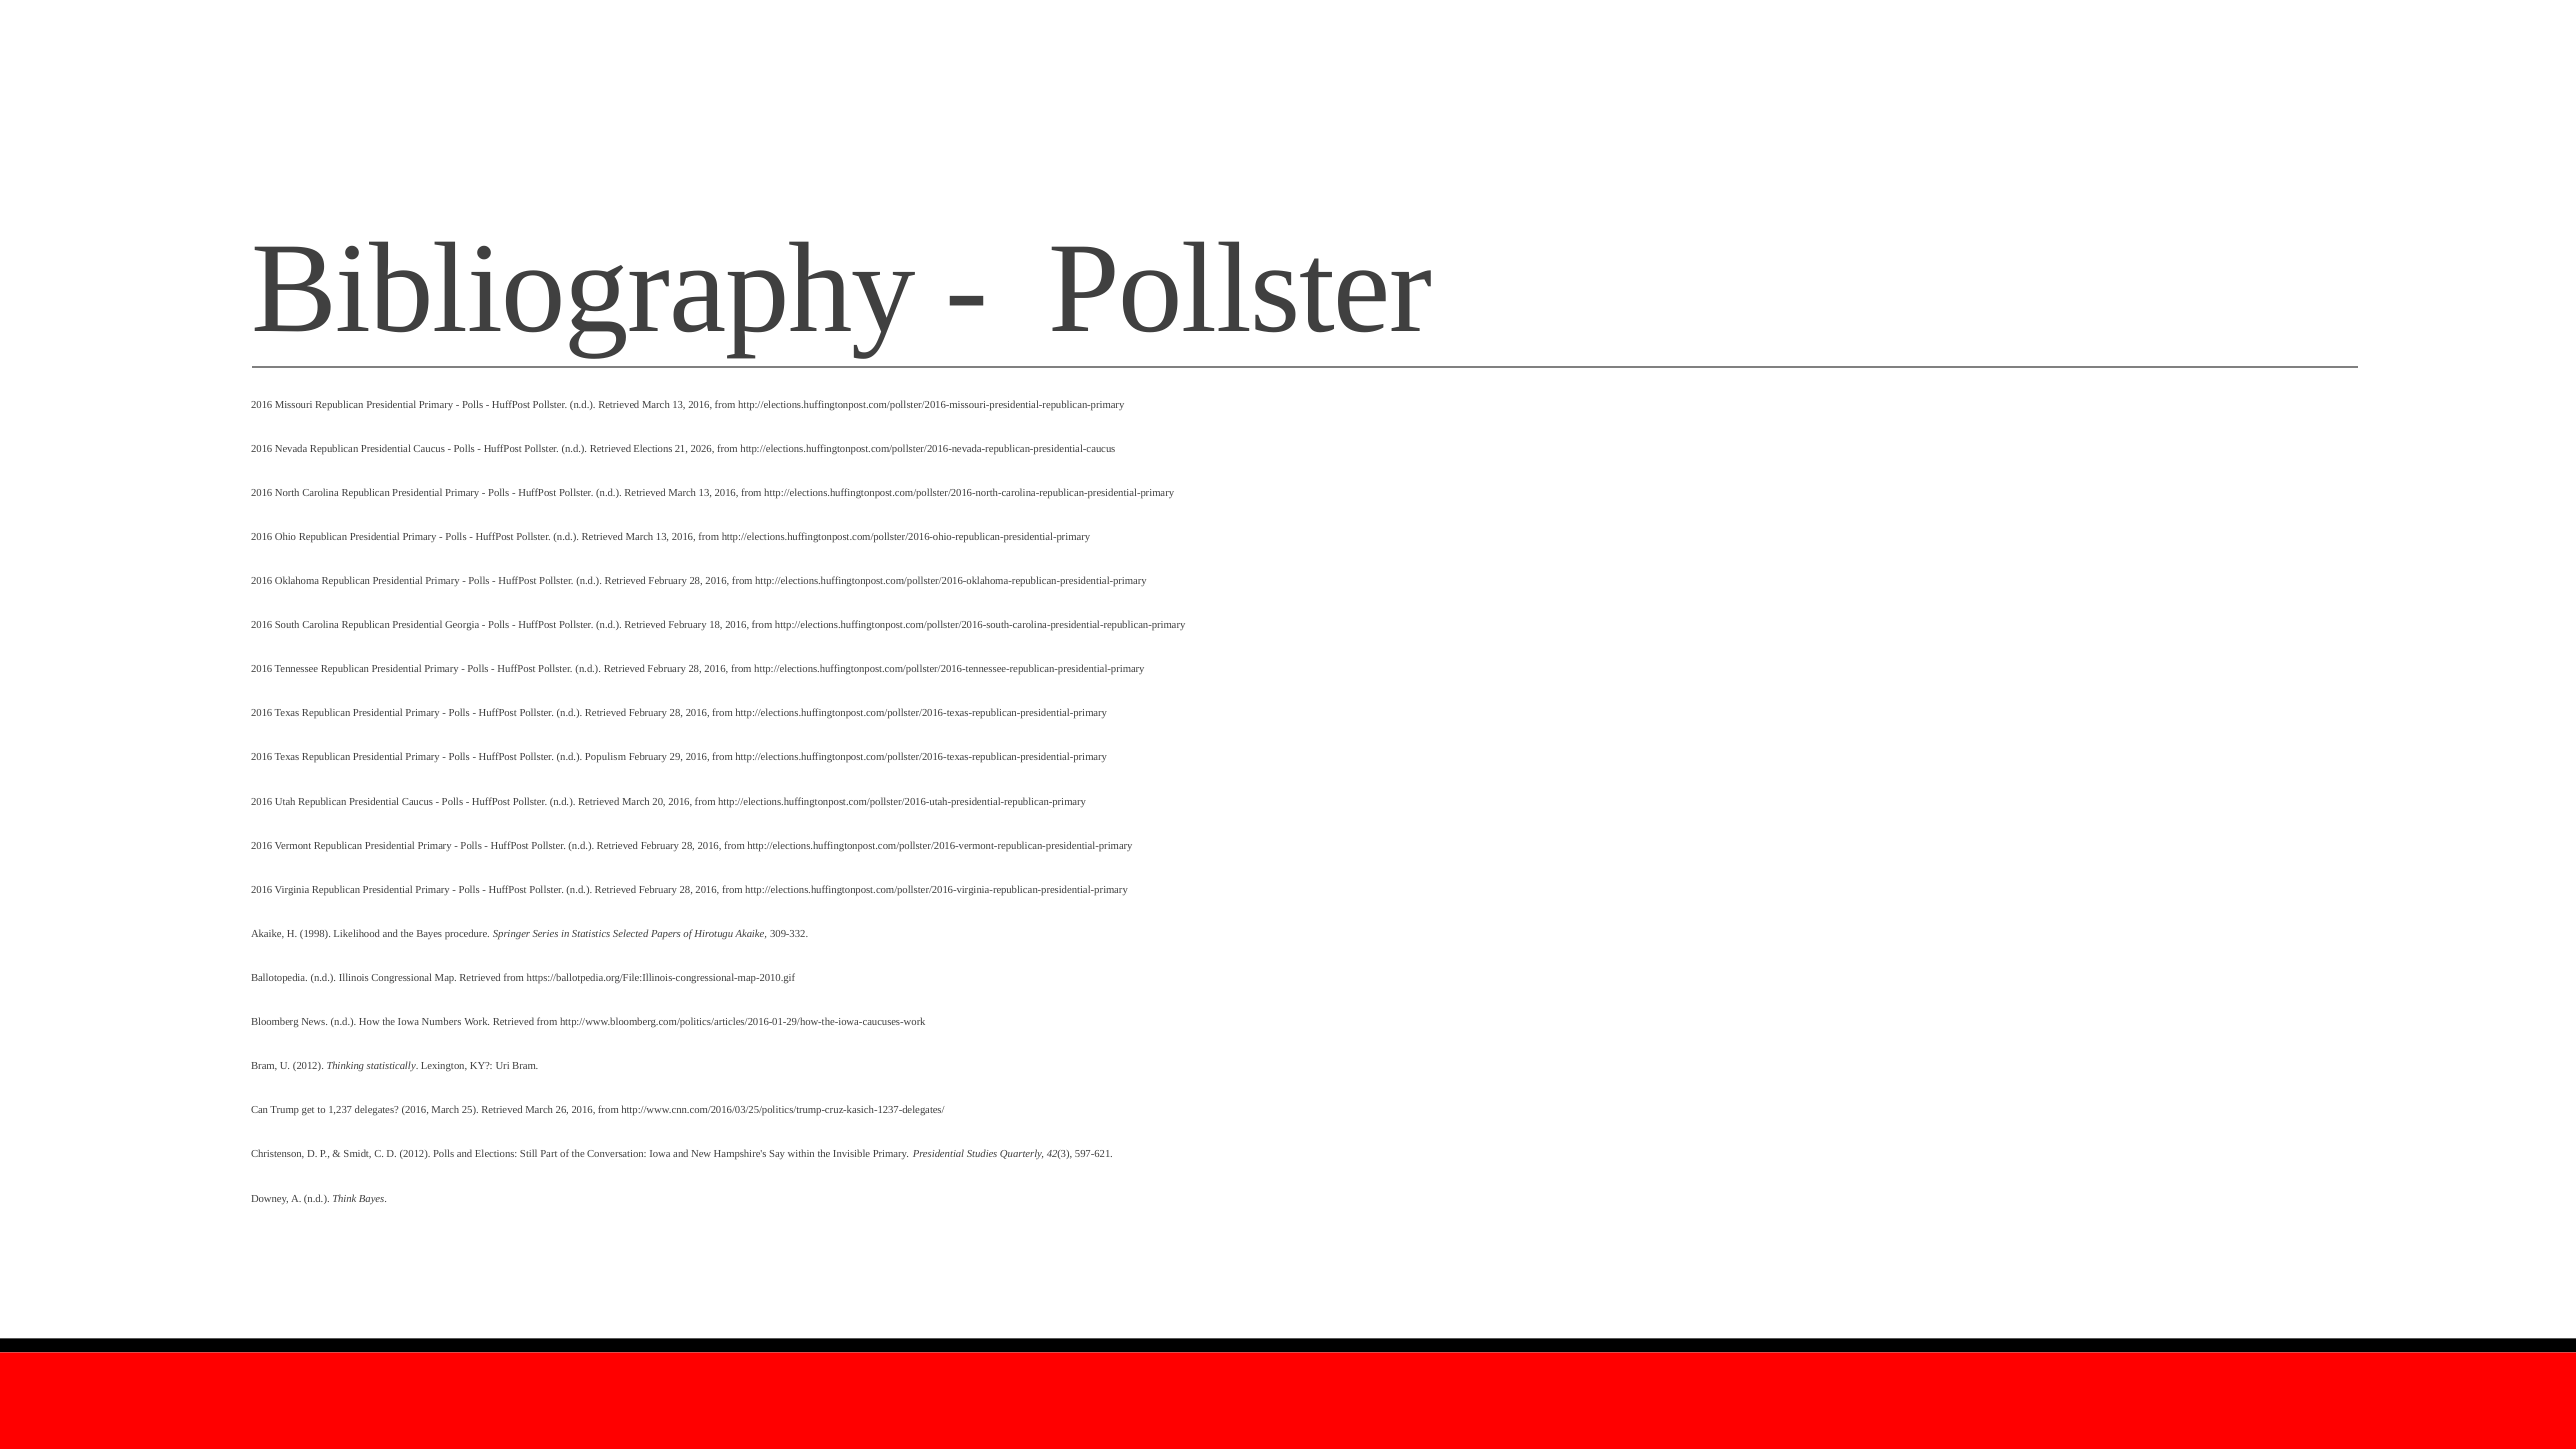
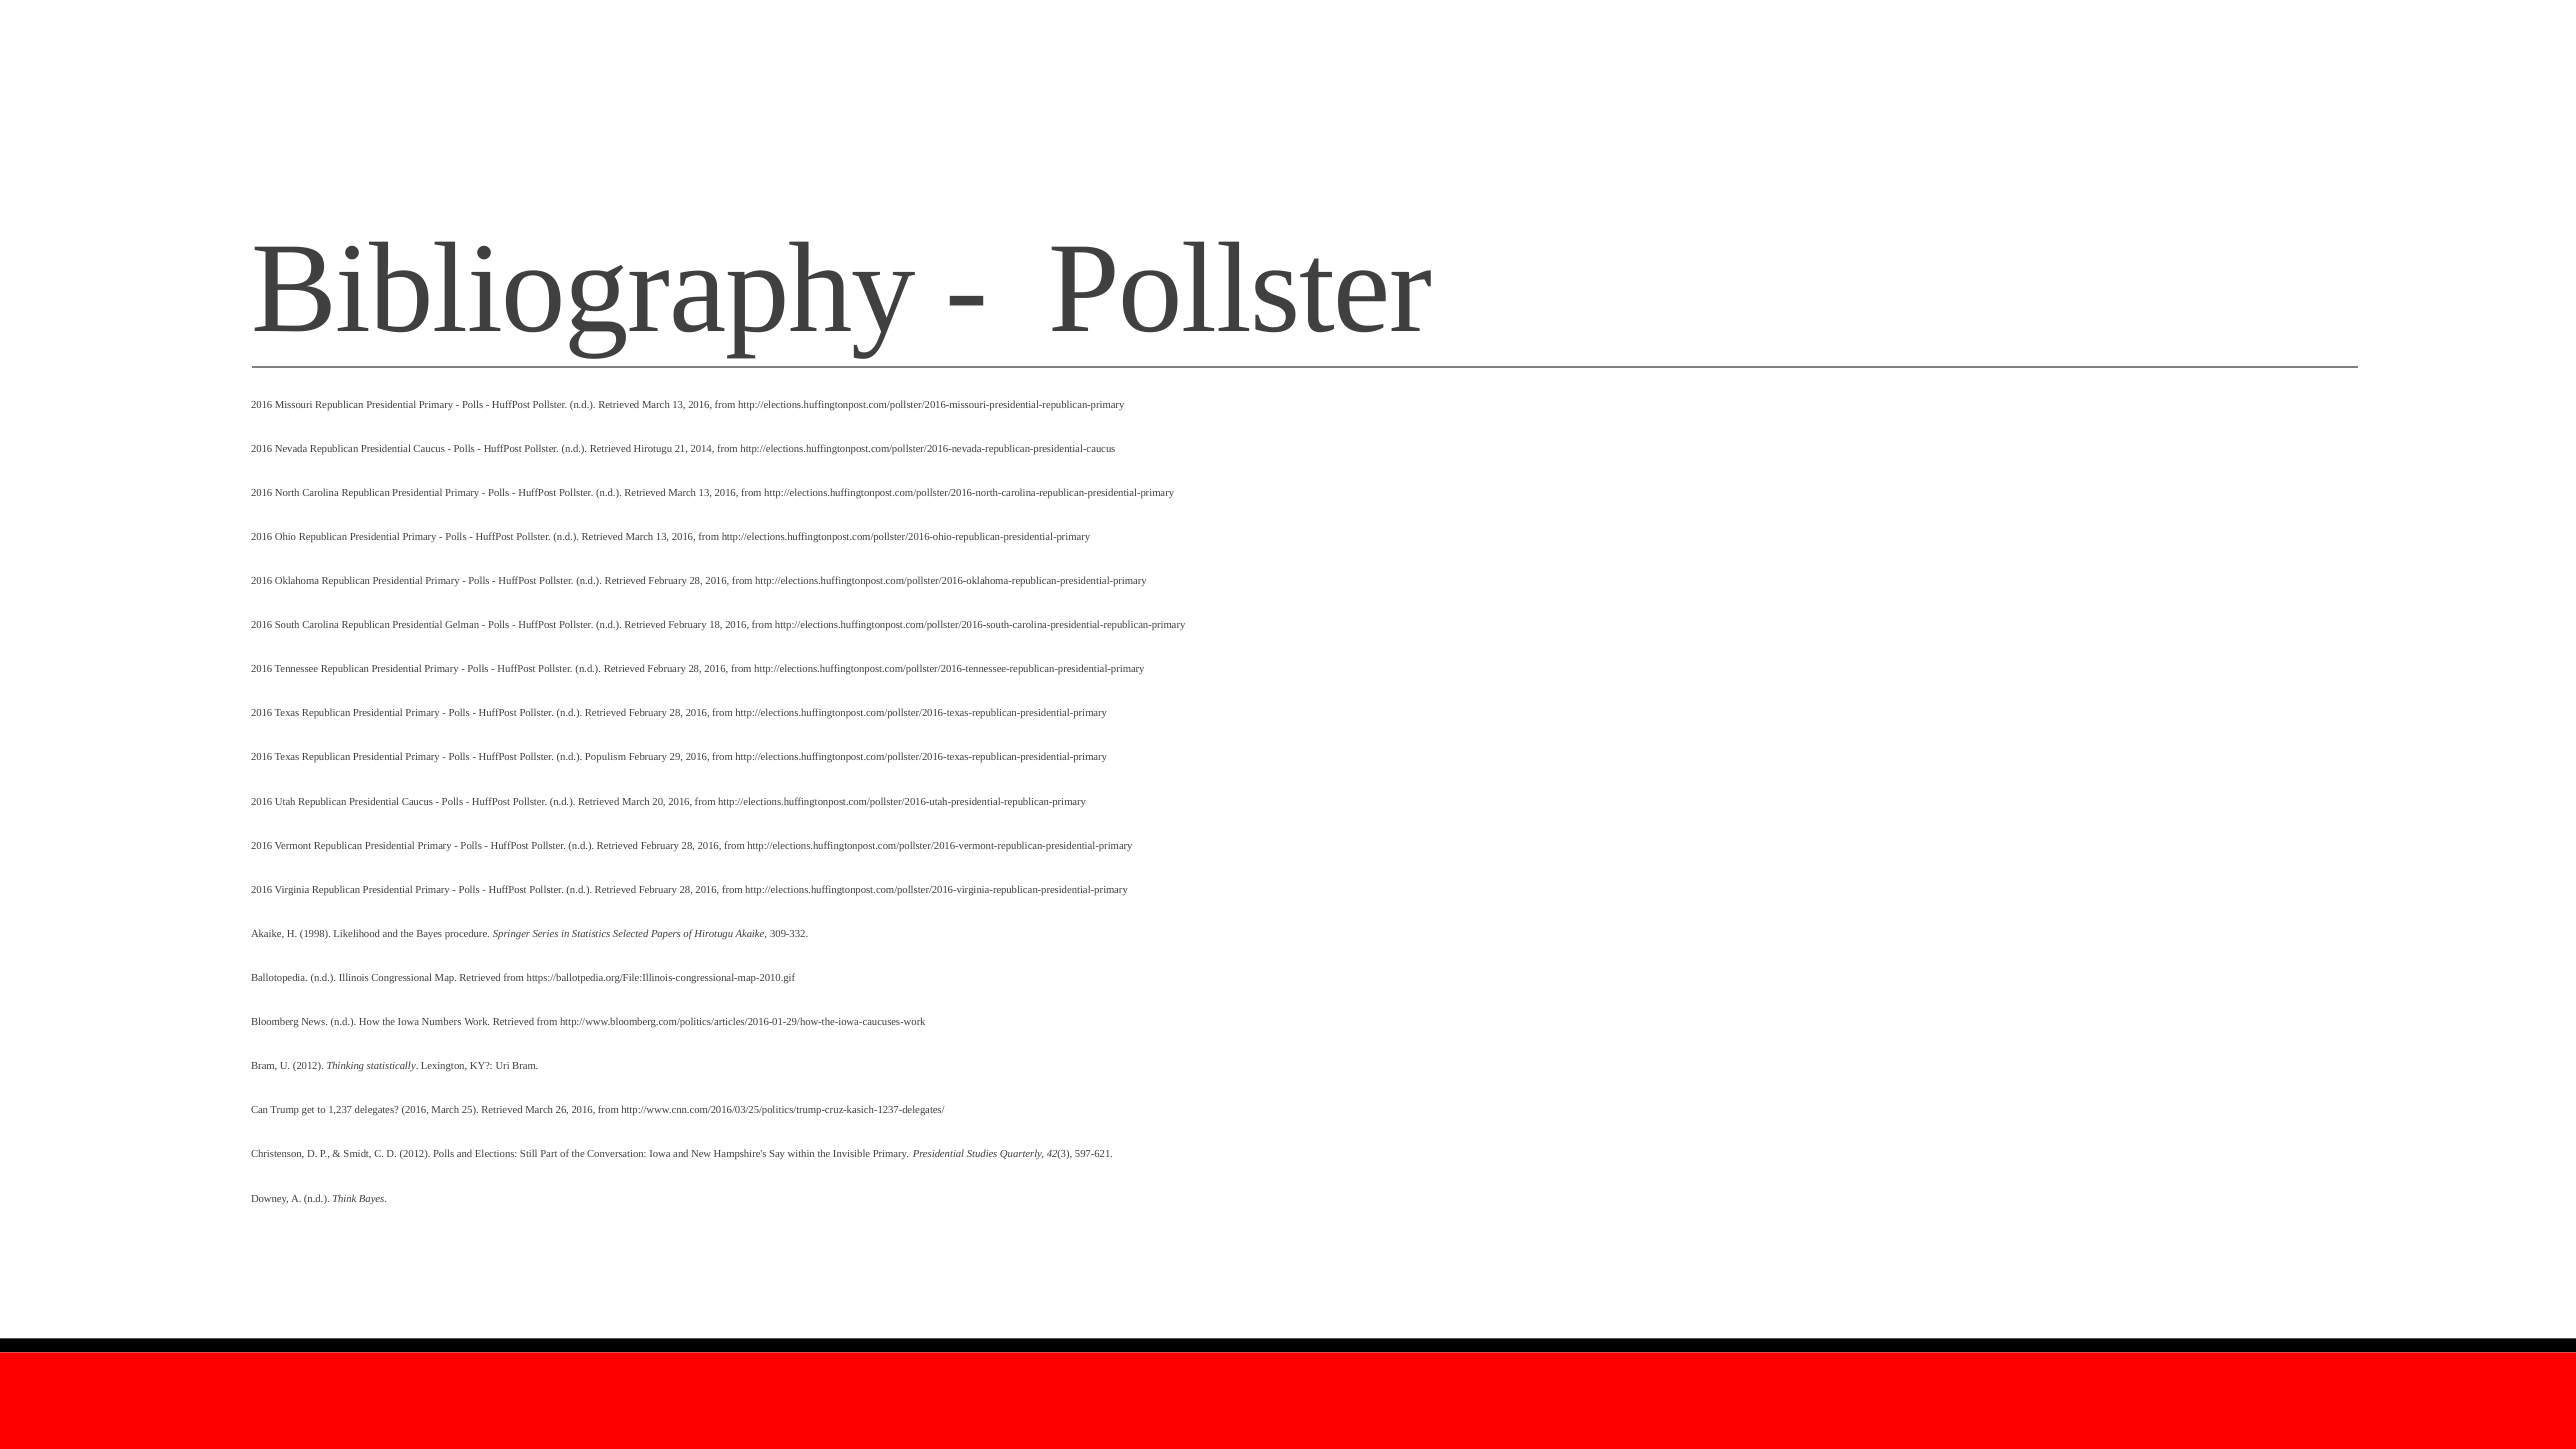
Retrieved Elections: Elections -> Hirotugu (653, 449)
2026: 2026 -> 2014 (702, 449)
Georgia: Georgia -> Gelman (462, 625)
